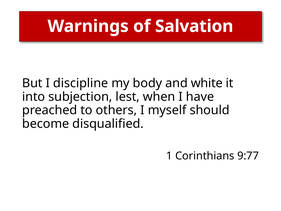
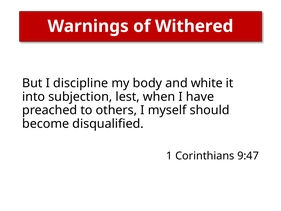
Salvation: Salvation -> Withered (194, 26)
9:77: 9:77 -> 9:47 (248, 156)
